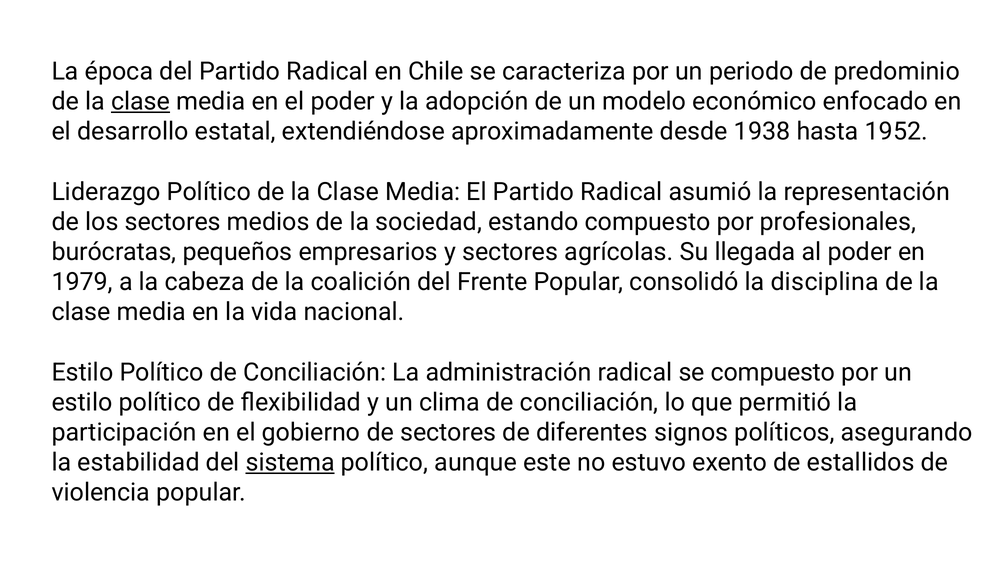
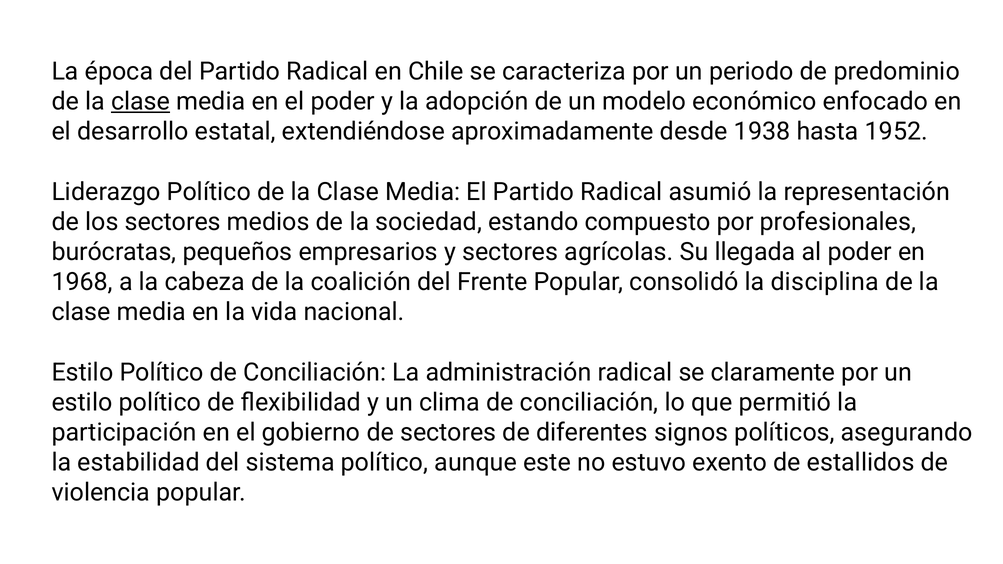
1979: 1979 -> 1968 (82, 282)
se compuesto: compuesto -> claramente (773, 372)
sistema underline: present -> none (290, 463)
